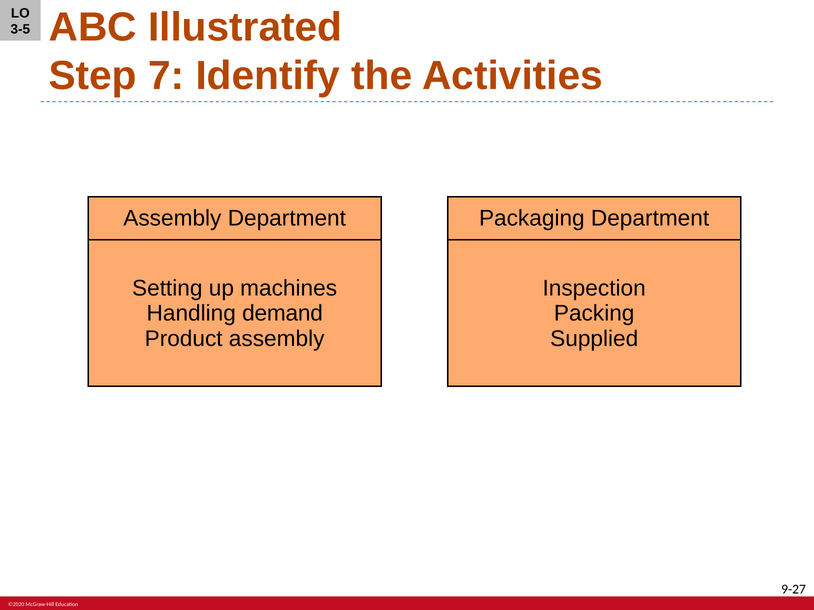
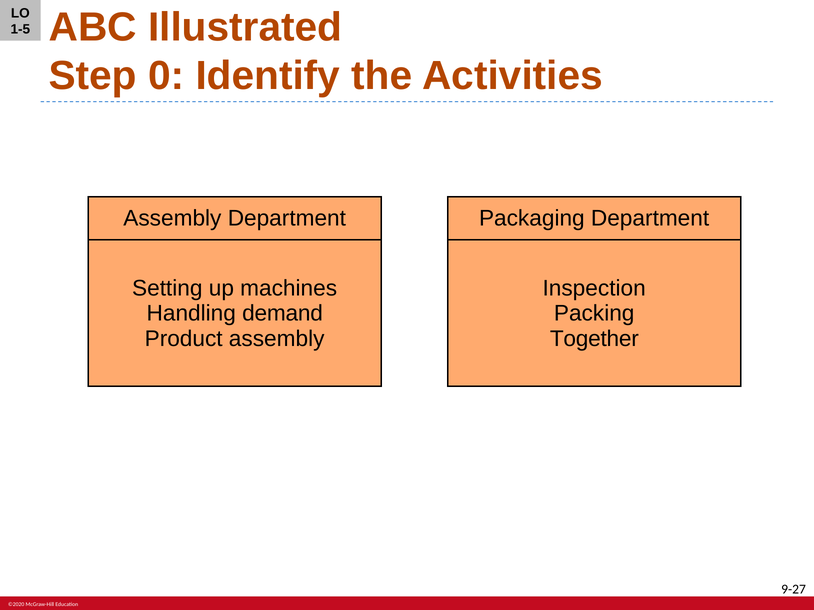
3-5: 3-5 -> 1-5 (20, 29)
7: 7 -> 0 (166, 76)
Supplied: Supplied -> Together (594, 339)
